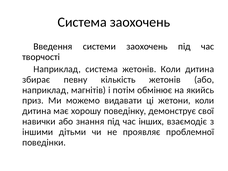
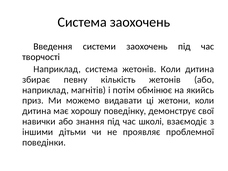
інших: інших -> школі (151, 121)
